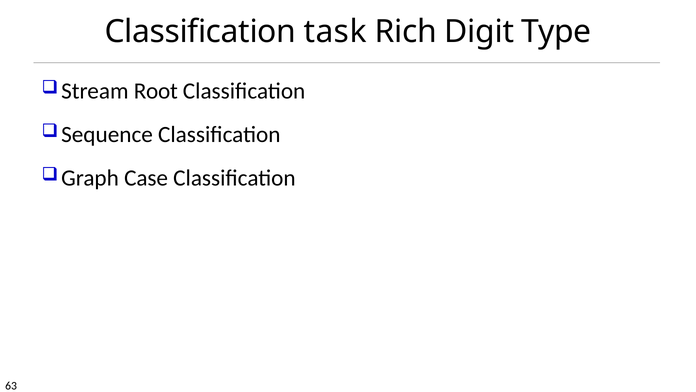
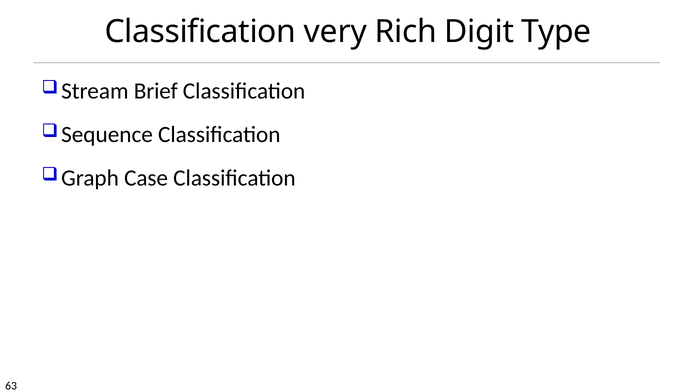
task: task -> very (335, 32)
Root: Root -> Brief (156, 91)
